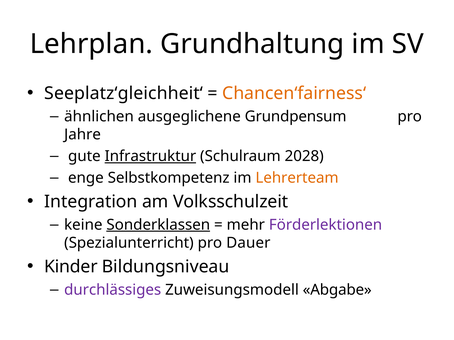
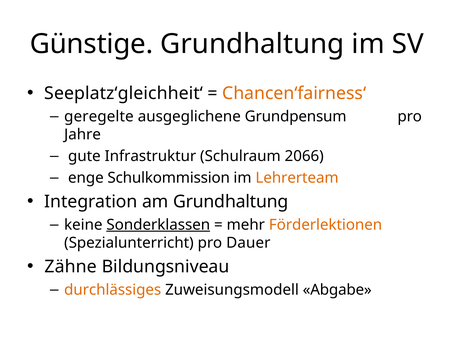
Lehrplan: Lehrplan -> Günstige (91, 44)
ähnlichen: ähnlichen -> geregelte (99, 117)
Infrastruktur underline: present -> none (150, 156)
2028: 2028 -> 2066 (304, 156)
Selbstkompetenz: Selbstkompetenz -> Schulkommission (169, 178)
am Volksschulzeit: Volksschulzeit -> Grundhaltung (231, 202)
Förderlektionen colour: purple -> orange (326, 225)
Kinder: Kinder -> Zähne (71, 267)
durchlässiges colour: purple -> orange (113, 290)
